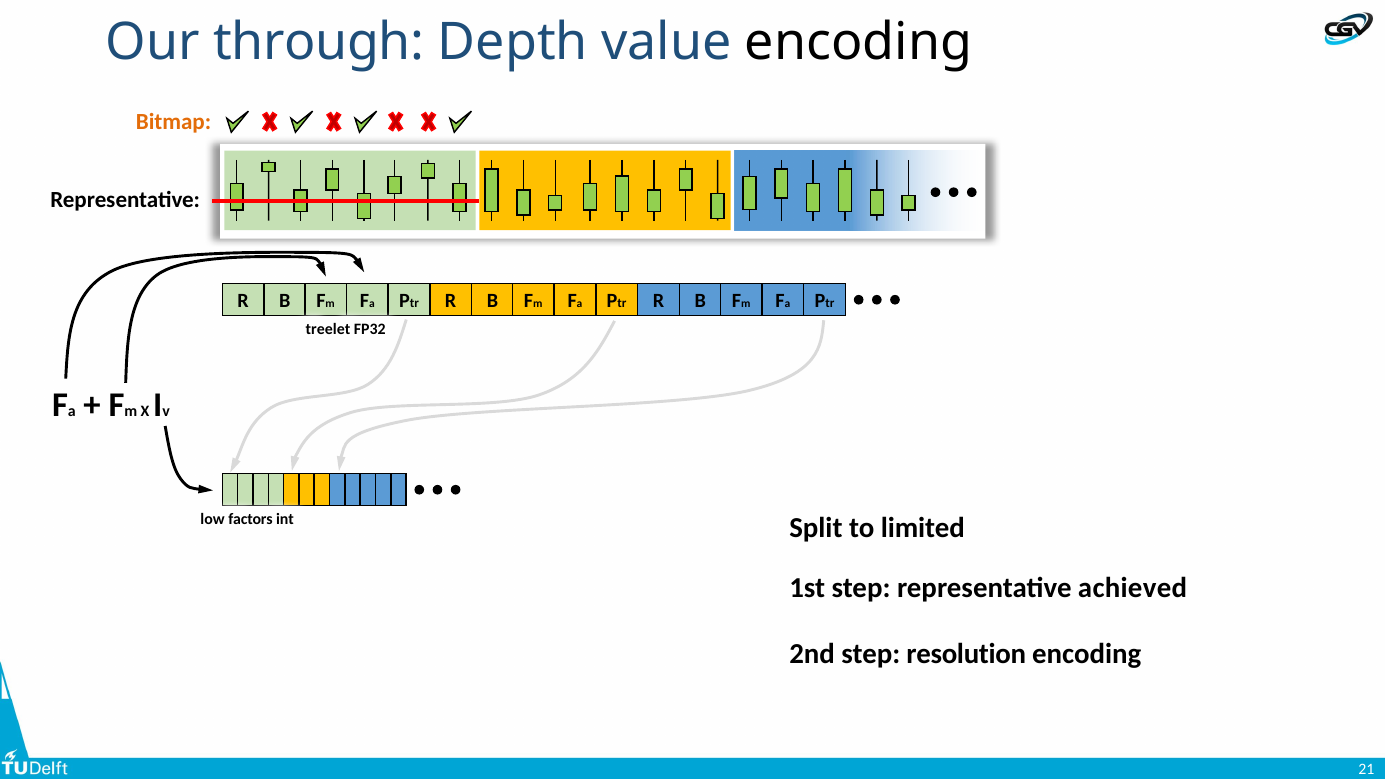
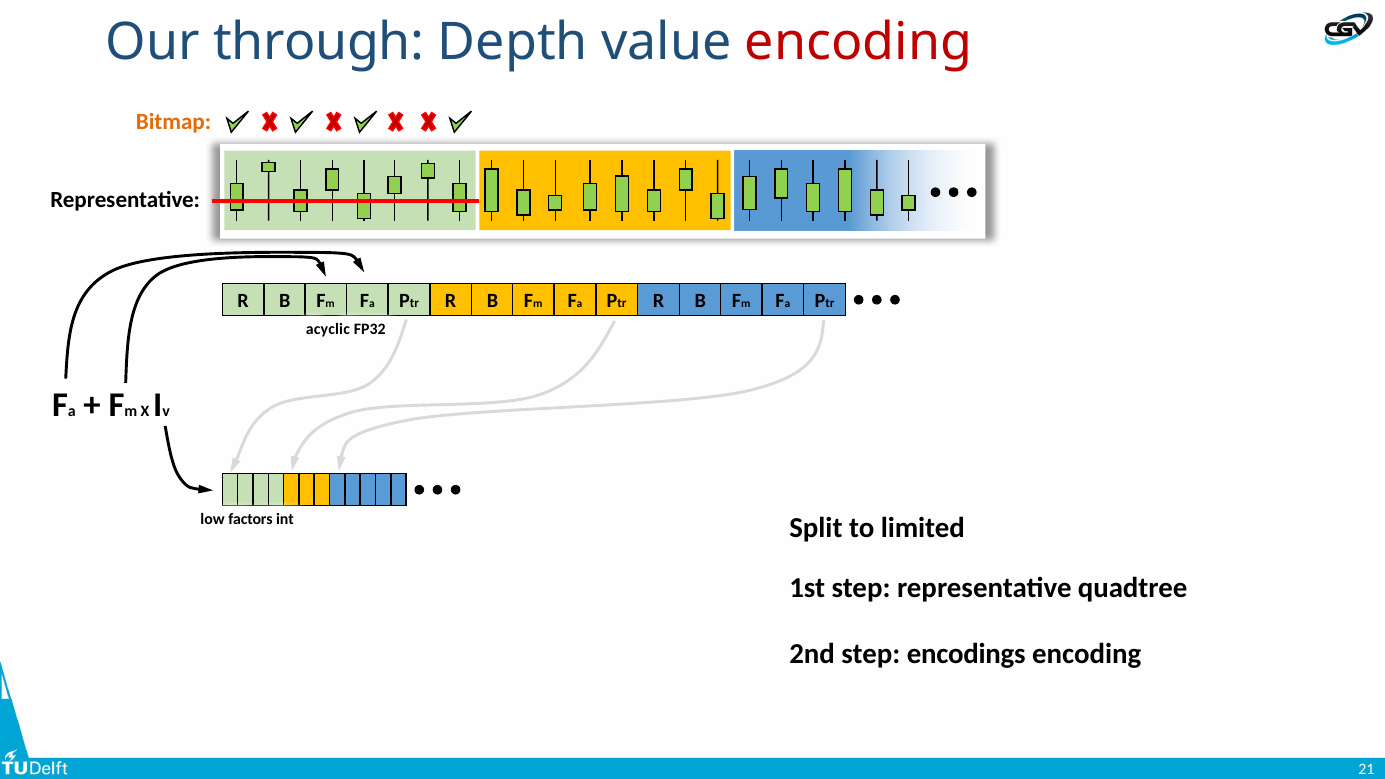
encoding colour: black -> red (859, 43)
treelet: treelet -> acyclic (328, 329)
achieved: achieved -> quadtree (1133, 588)
resolution: resolution -> encodings (966, 654)
